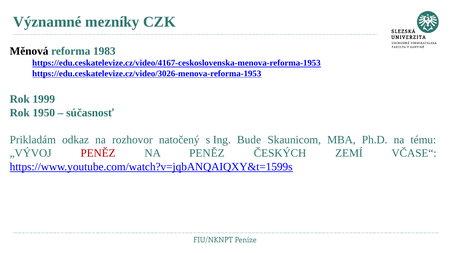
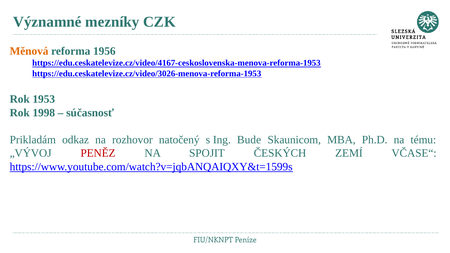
Měnová colour: black -> orange (29, 51)
1983: 1983 -> 1956 (104, 51)
1999: 1999 -> 1953 (44, 99)
1950: 1950 -> 1998 (44, 113)
NA PENĚZ: PENĚZ -> SPOJIT (207, 153)
